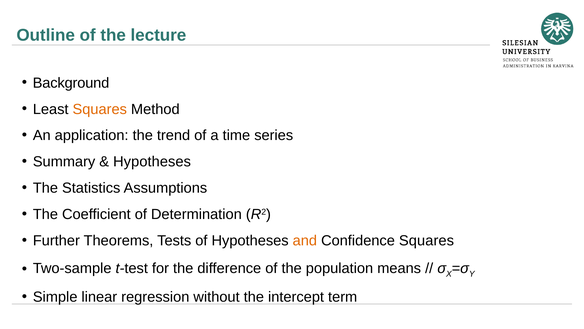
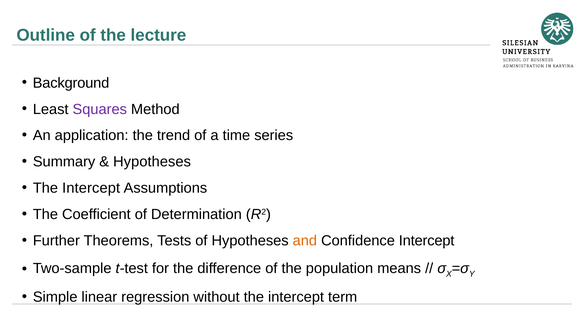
Squares colour: orange -> purple (100, 109)
Statistics: Statistics -> Intercept (91, 188)
Confidence Squares: Squares -> Intercept (427, 240)
